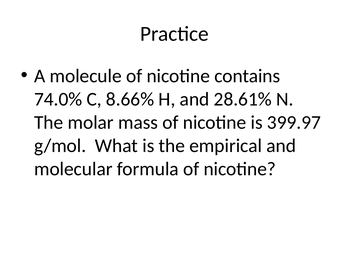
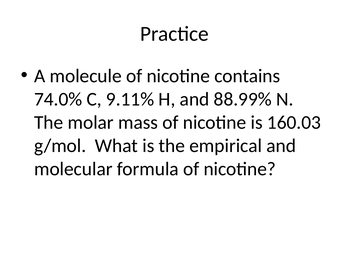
8.66%: 8.66% -> 9.11% (130, 99)
28.61%: 28.61% -> 88.99% (243, 99)
399.97: 399.97 -> 160.03 (294, 122)
